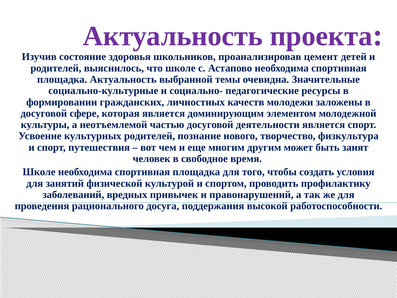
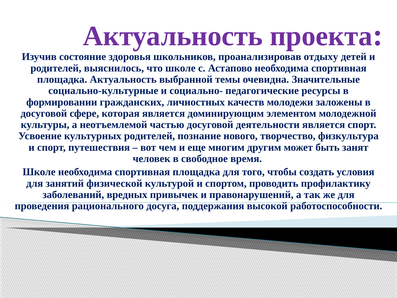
цемент: цемент -> отдыху (321, 57)
